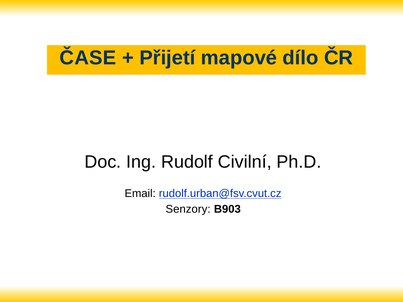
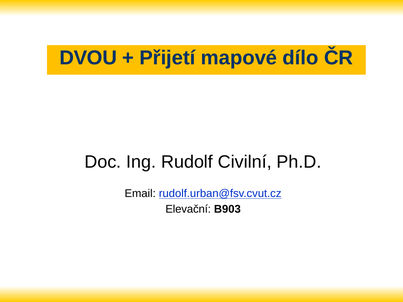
ČASE: ČASE -> DVOU (88, 58)
Senzory: Senzory -> Elevační (188, 209)
